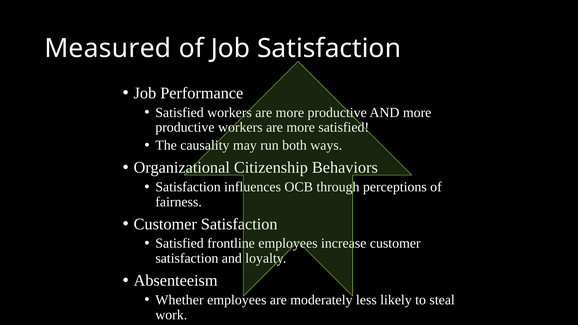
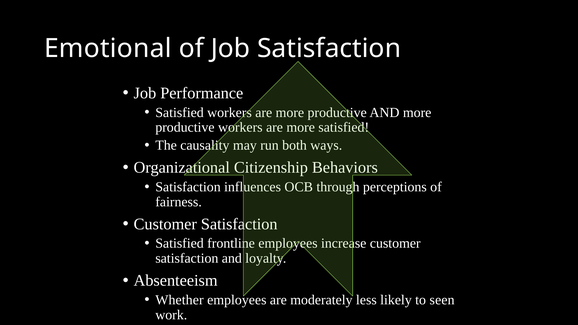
Measured: Measured -> Emotional (108, 49)
steal: steal -> seen (442, 300)
